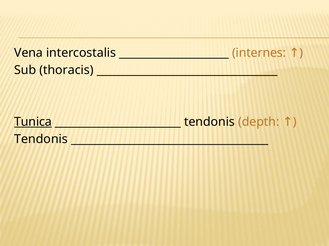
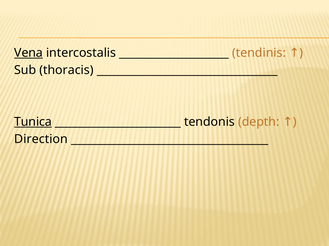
Vena underline: none -> present (29, 53)
internes: internes -> tendinis (259, 53)
Tendonis: Tendonis -> Direction (41, 139)
